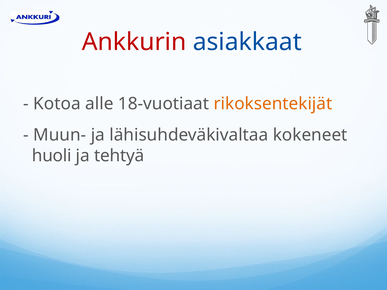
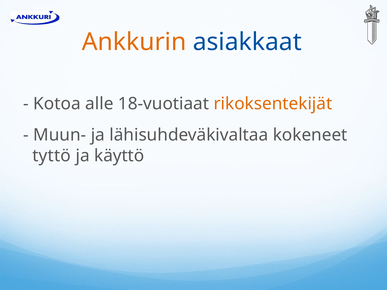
Ankkurin colour: red -> orange (134, 42)
huoli: huoli -> tyttö (52, 156)
tehtyä: tehtyä -> käyttö (119, 156)
